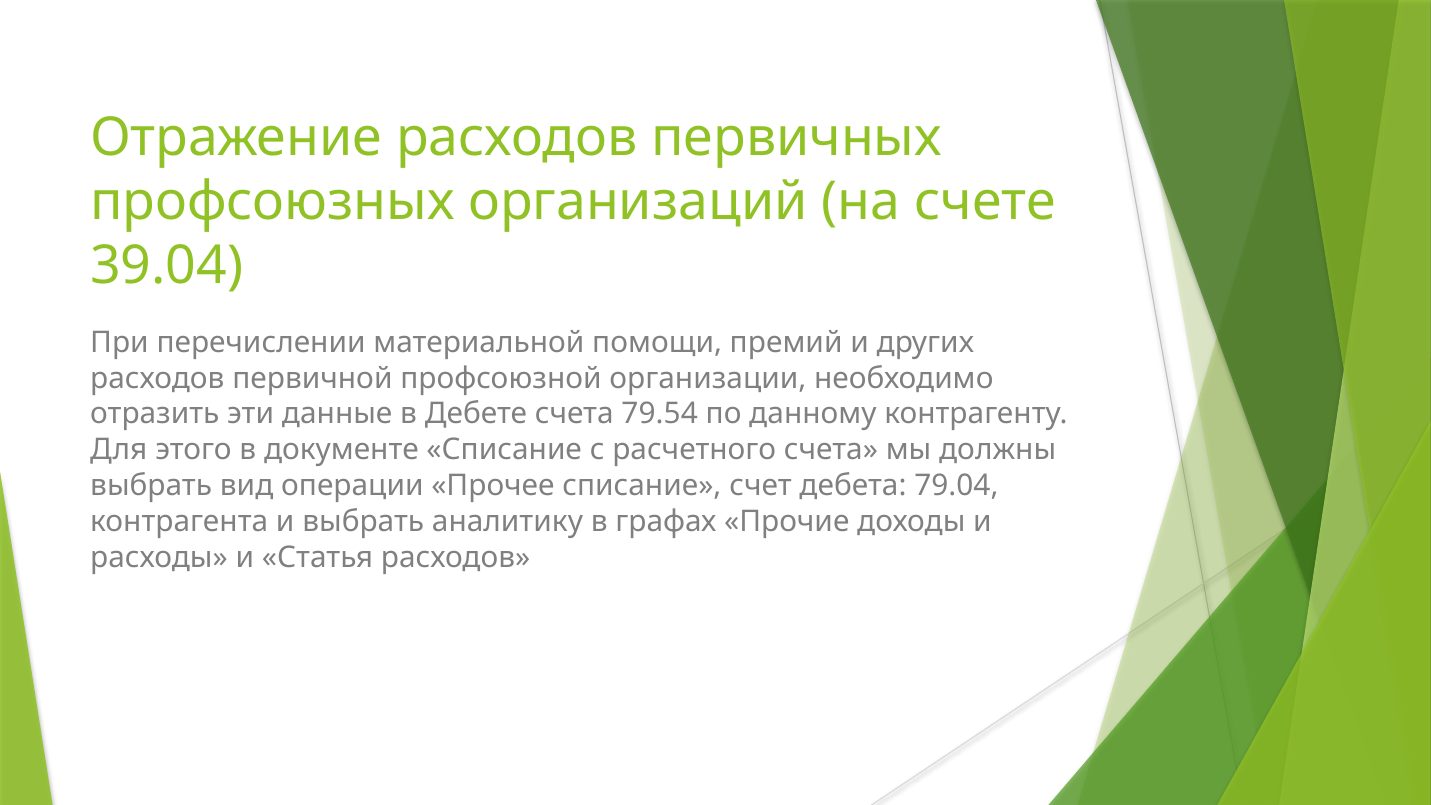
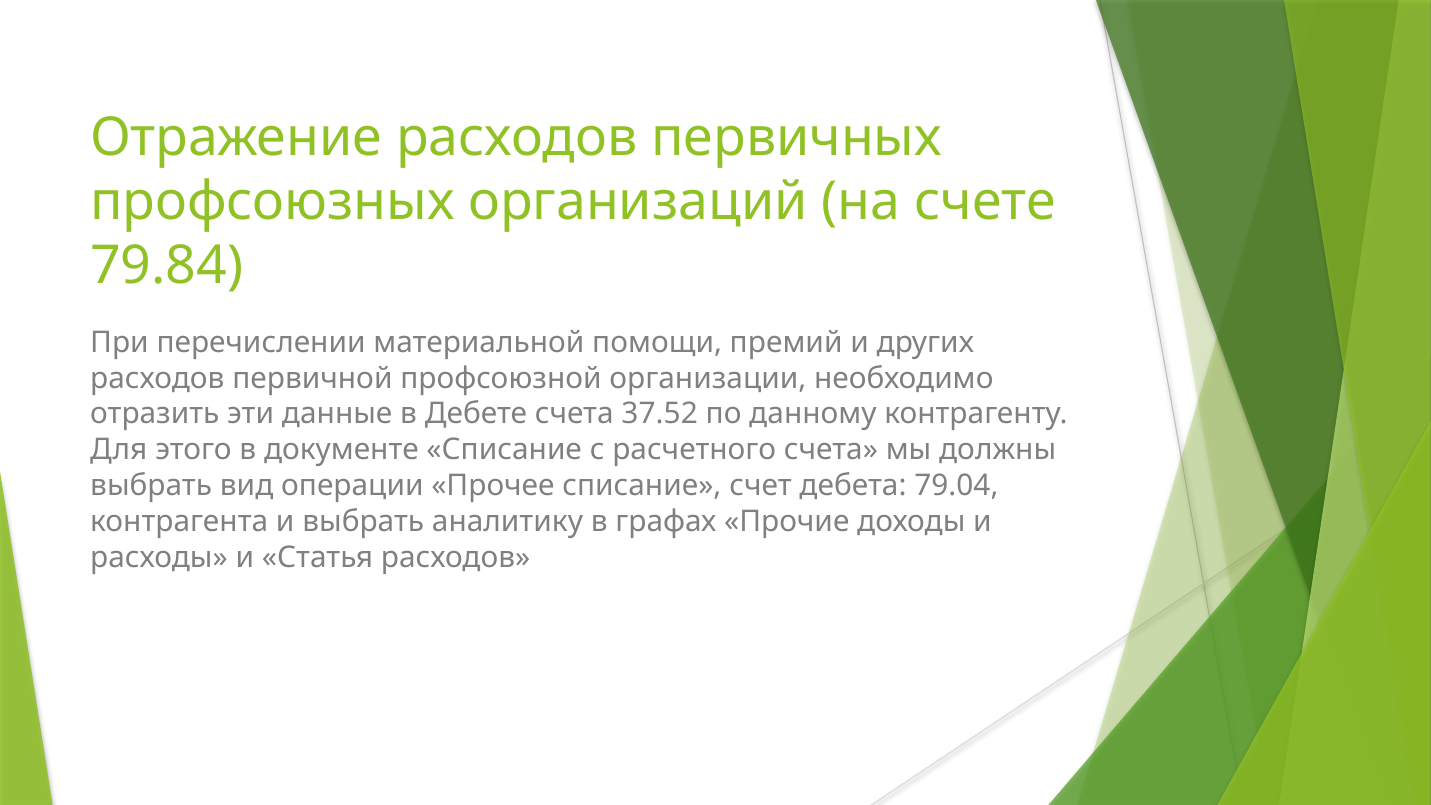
39.04: 39.04 -> 79.84 (167, 266)
79.54: 79.54 -> 37.52 (660, 414)
